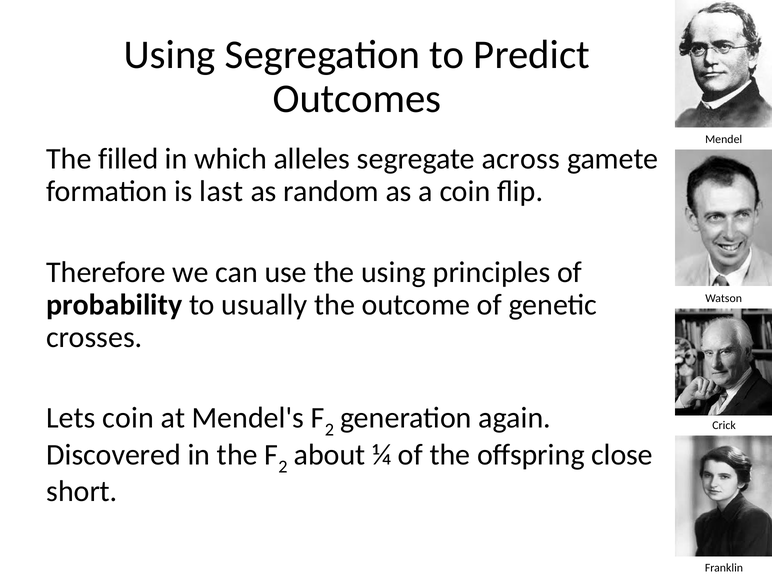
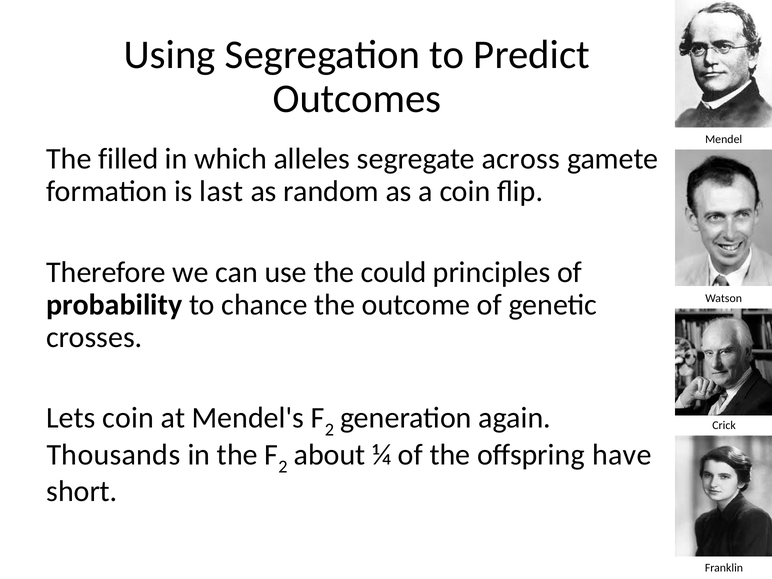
the using: using -> could (394, 272)
usually: usually -> chance (264, 305)
Discovered: Discovered -> Thousands (113, 455)
close: close -> have (622, 455)
